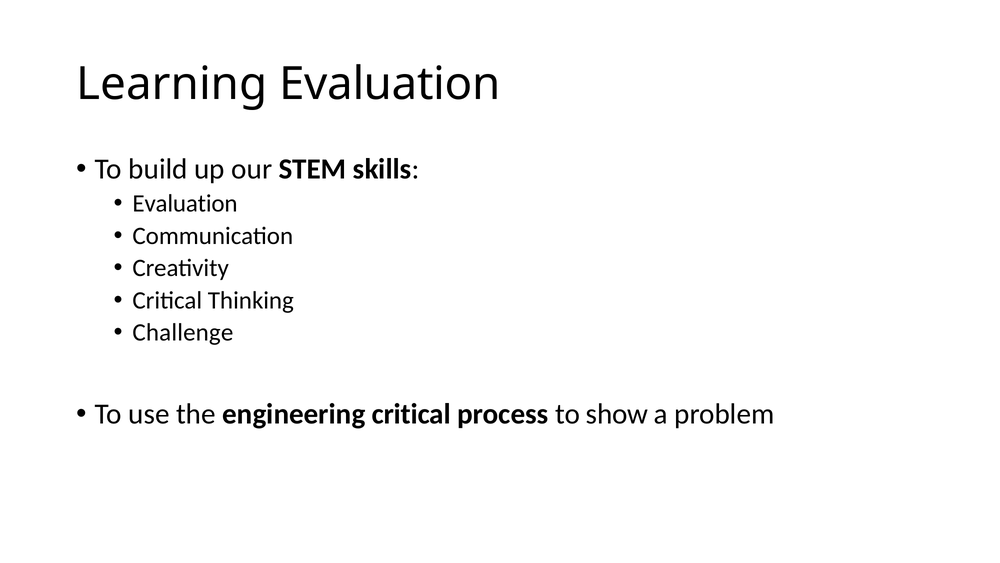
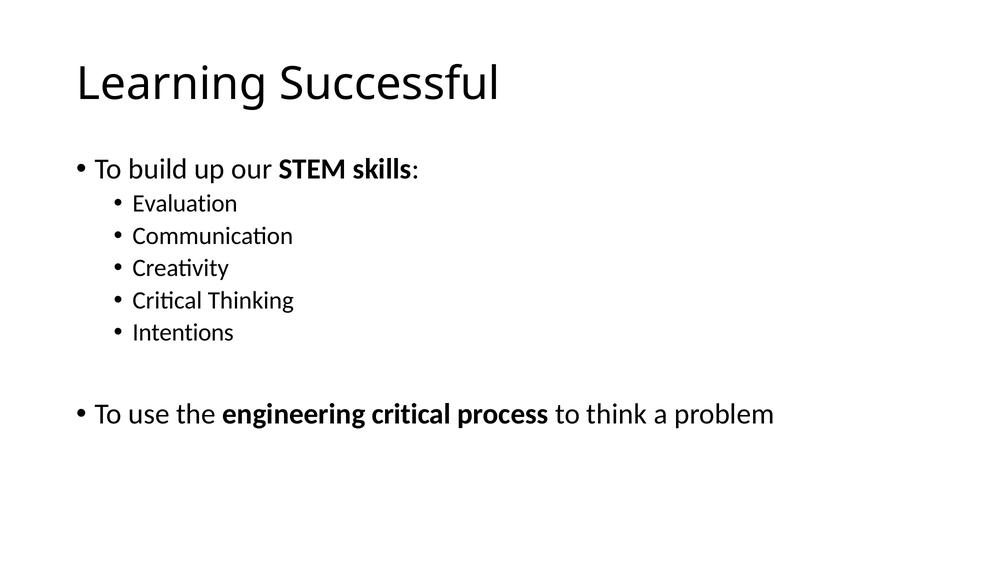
Learning Evaluation: Evaluation -> Successful (390, 84)
Challenge: Challenge -> Intentions (183, 332)
show: show -> think (617, 414)
